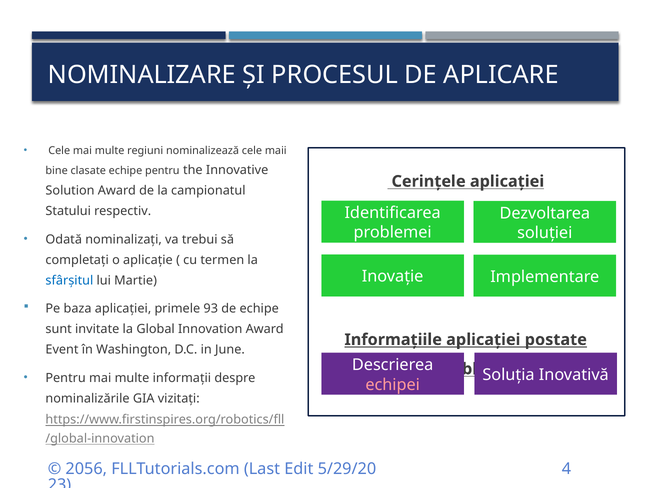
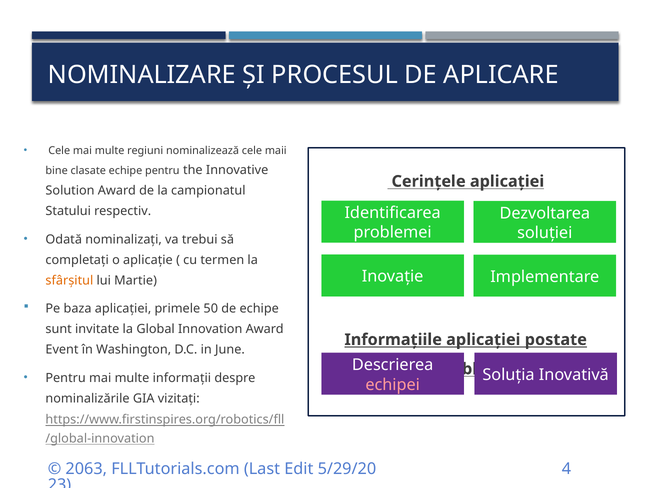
sfârșitul colour: blue -> orange (69, 281)
93: 93 -> 50 (211, 309)
2056: 2056 -> 2063 (86, 469)
